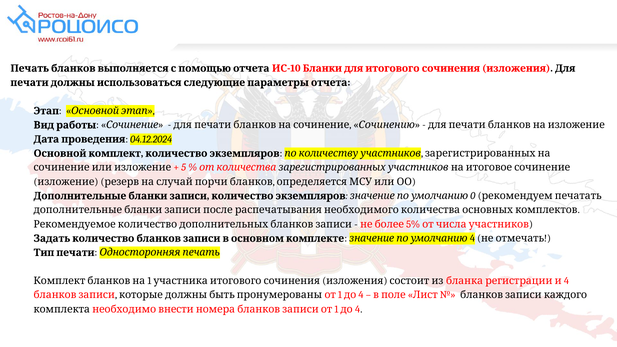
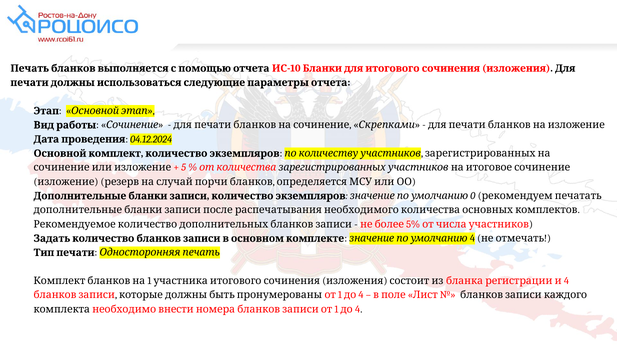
Сочинению: Сочинению -> Скрепками (387, 125)
